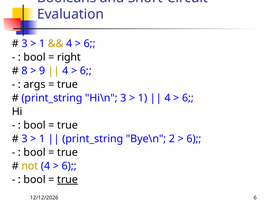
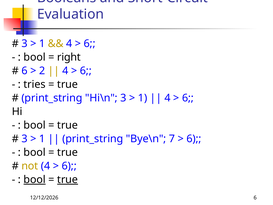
8: 8 -> 6 (24, 71)
9: 9 -> 2 (42, 71)
args: args -> tries (35, 84)
2: 2 -> 7 (172, 139)
bool underline: none -> present (35, 179)
